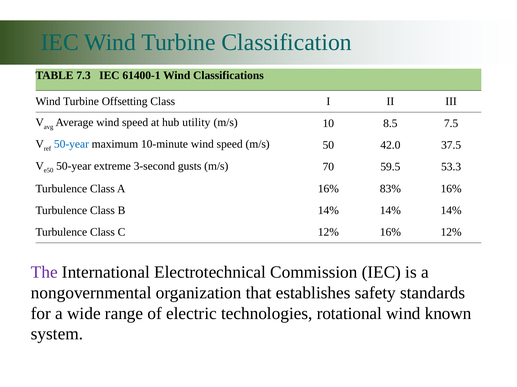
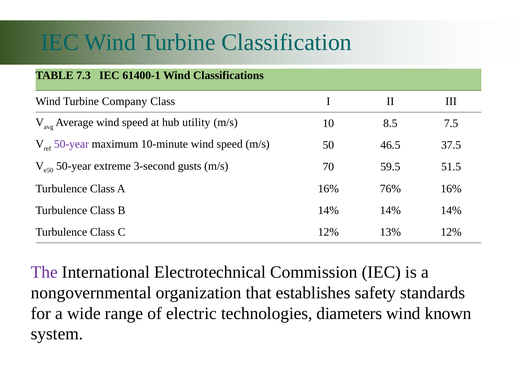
Offsetting: Offsetting -> Company (125, 102)
50-year colour: blue -> purple (71, 144)
42.0: 42.0 -> 46.5 (390, 145)
53.3: 53.3 -> 51.5 (451, 167)
83%: 83% -> 76% (390, 189)
12% 16%: 16% -> 13% (390, 233)
rotational: rotational -> diameters (349, 314)
